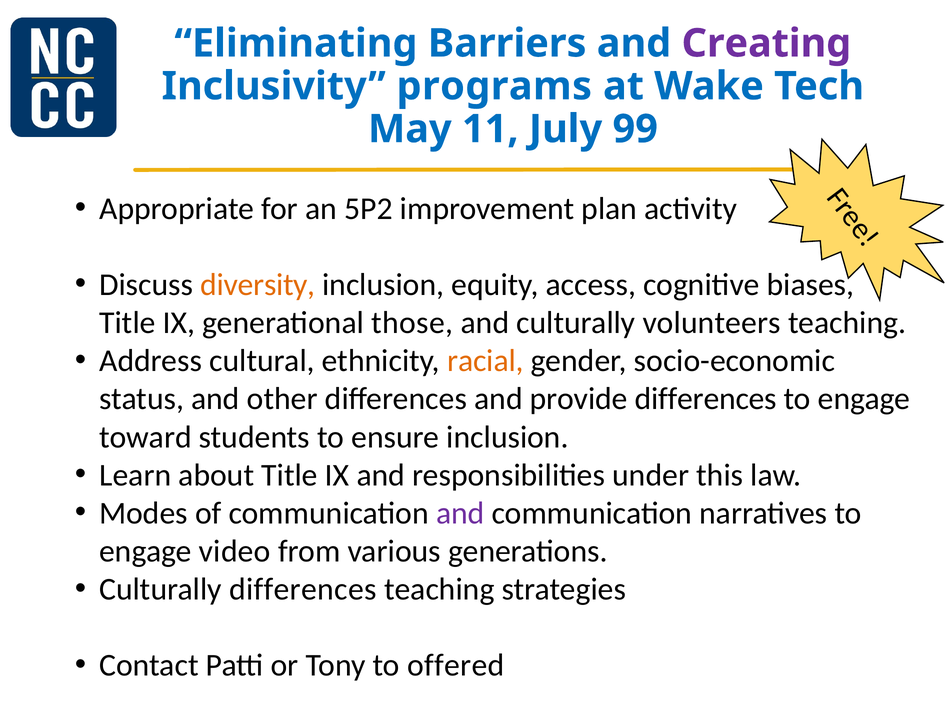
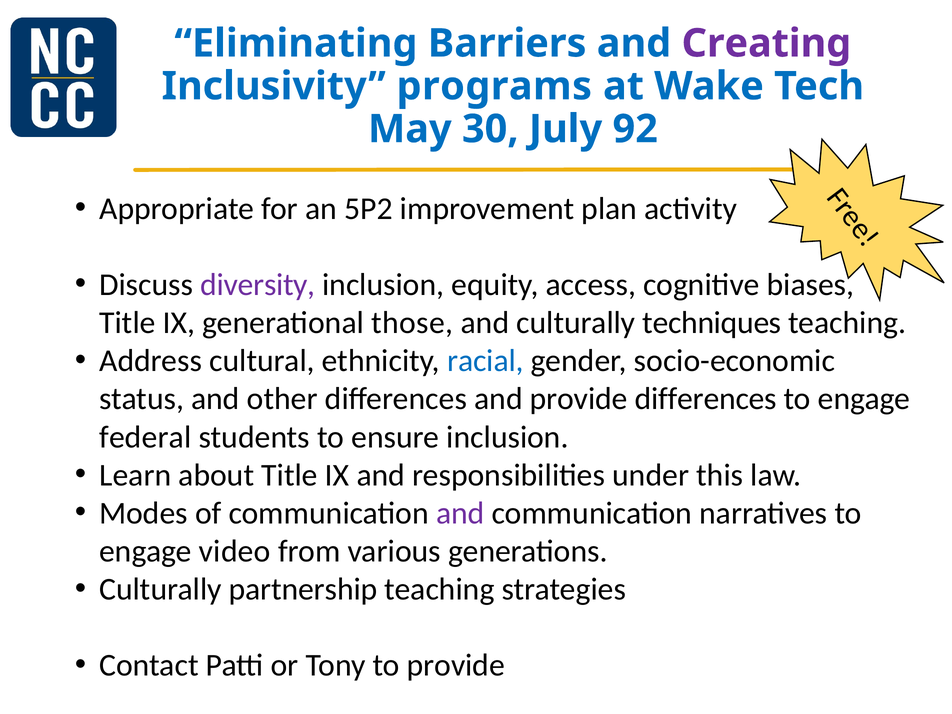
11: 11 -> 30 (490, 129)
99: 99 -> 92 (635, 129)
diversity colour: orange -> purple (258, 285)
volunteers: volunteers -> techniques (712, 323)
racial colour: orange -> blue (485, 361)
toward: toward -> federal (145, 437)
Culturally differences: differences -> partnership (303, 589)
to offered: offered -> provide (456, 666)
